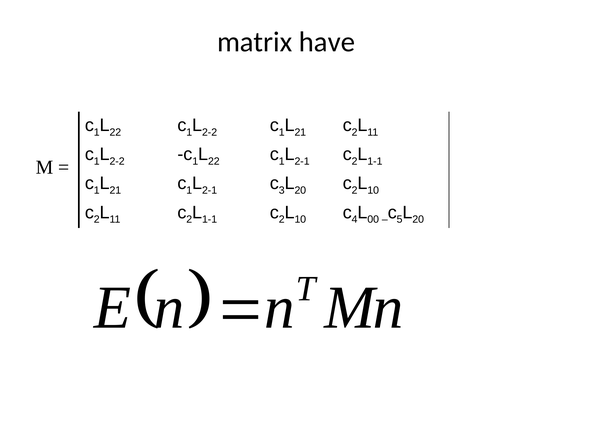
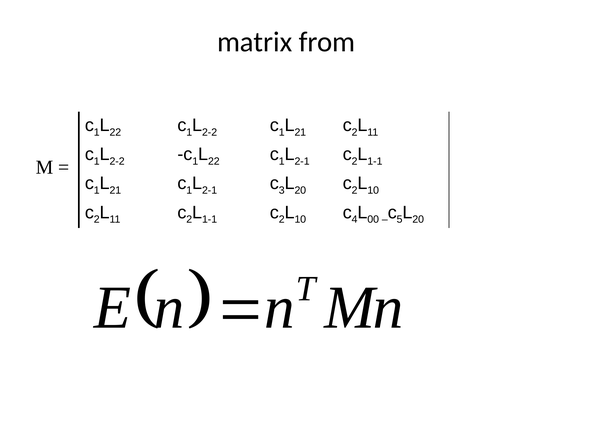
have: have -> from (327, 42)
